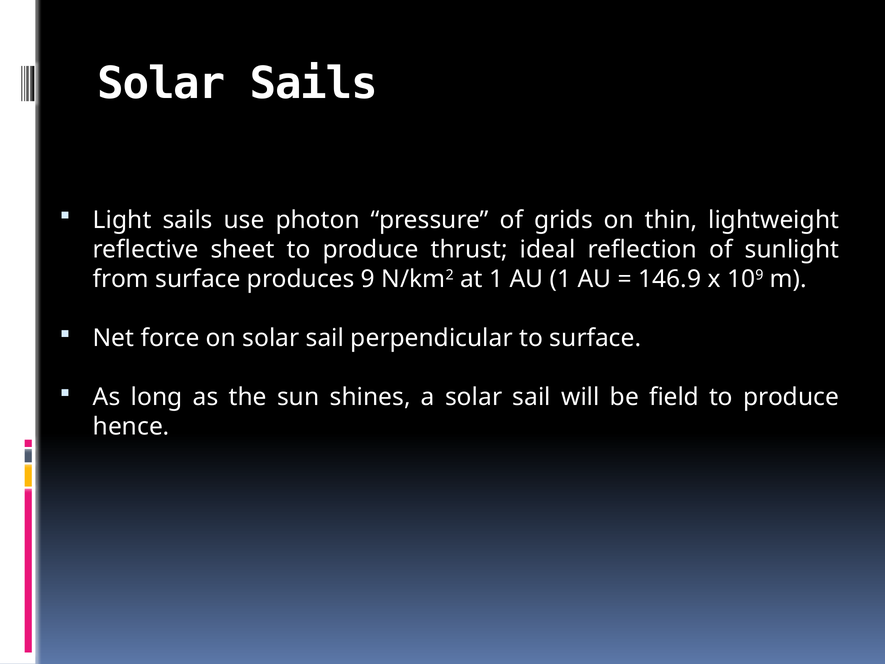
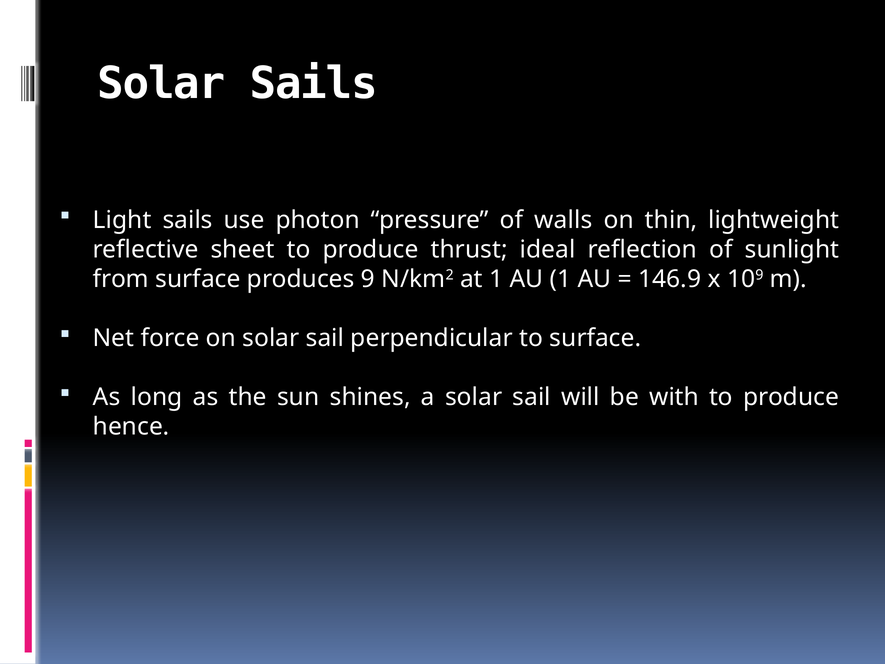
grids: grids -> walls (563, 220)
field: field -> with (674, 397)
